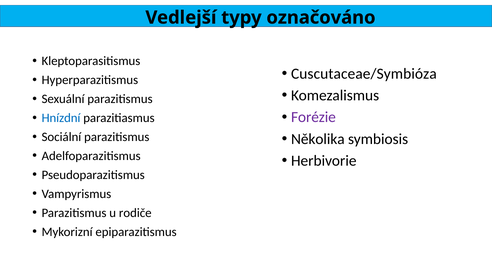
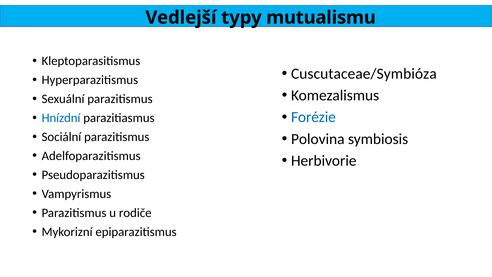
označováno: označováno -> mutualismu (321, 18)
Forézie colour: purple -> blue (313, 117)
Několika: Několika -> Polovina (318, 139)
